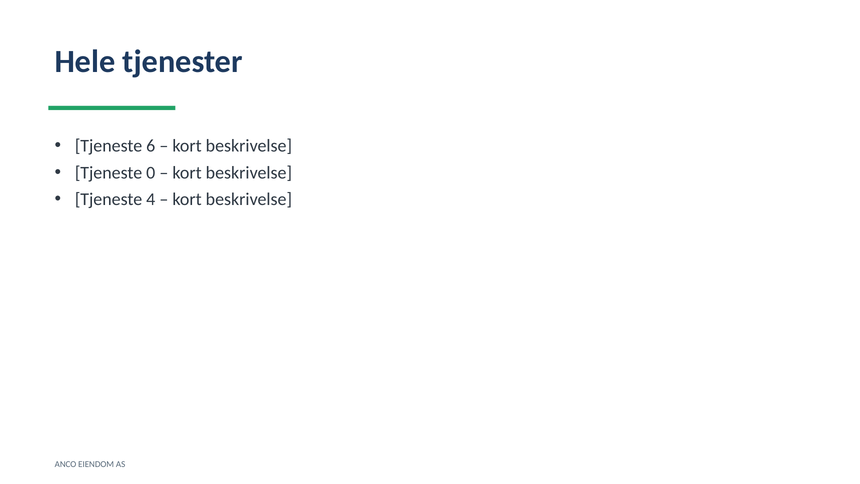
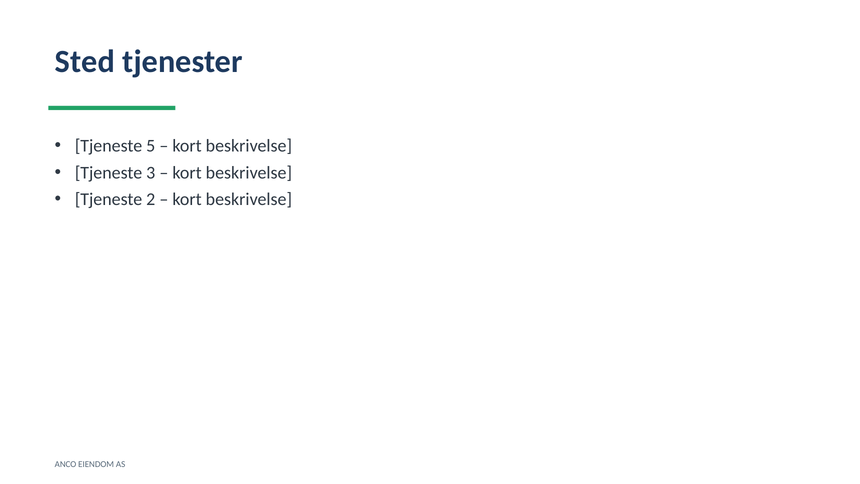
Hele: Hele -> Sted (85, 61)
6: 6 -> 5 (151, 146)
0: 0 -> 3 (151, 173)
4: 4 -> 2 (151, 199)
